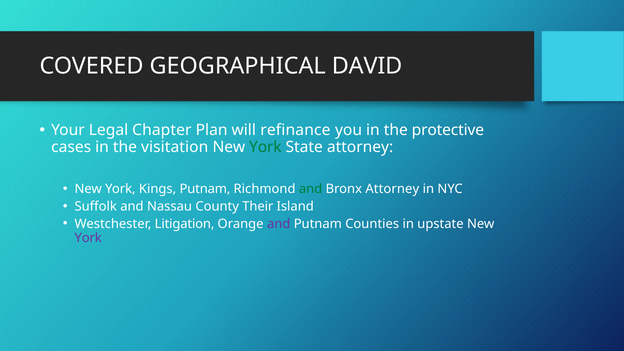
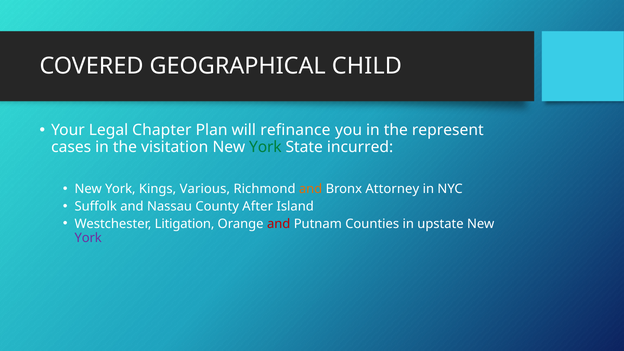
DAVID: DAVID -> CHILD (367, 66)
protective: protective -> represent (448, 130)
State attorney: attorney -> incurred (360, 147)
Kings Putnam: Putnam -> Various (205, 189)
and colour: green -> orange (311, 189)
Their: Their -> After (258, 206)
and colour: purple -> red (279, 224)
